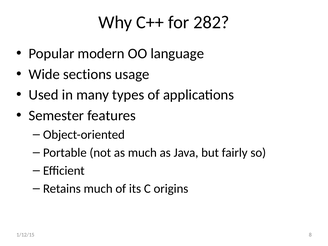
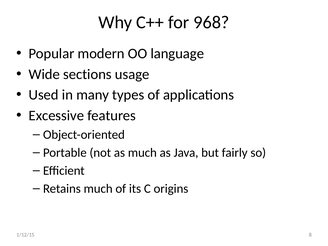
282: 282 -> 968 (211, 22)
Semester: Semester -> Excessive (56, 116)
